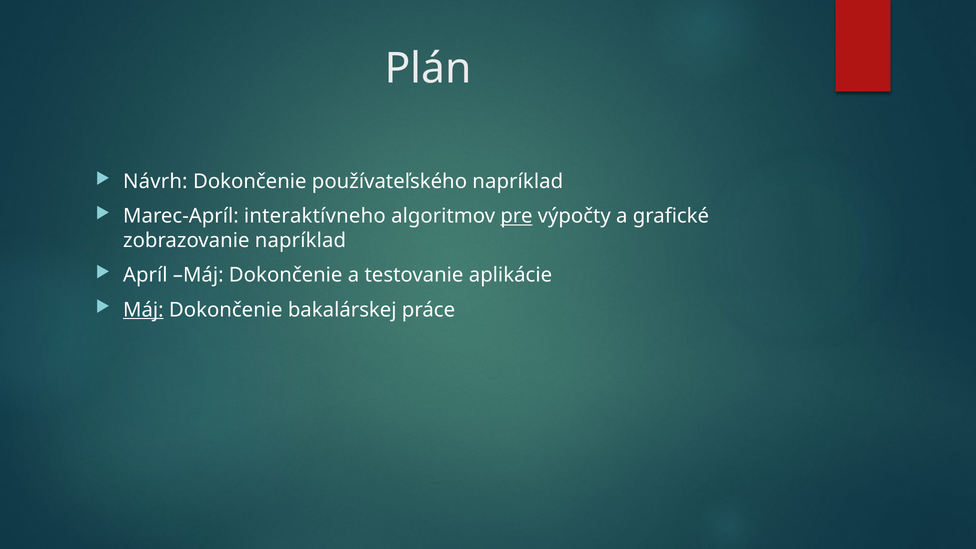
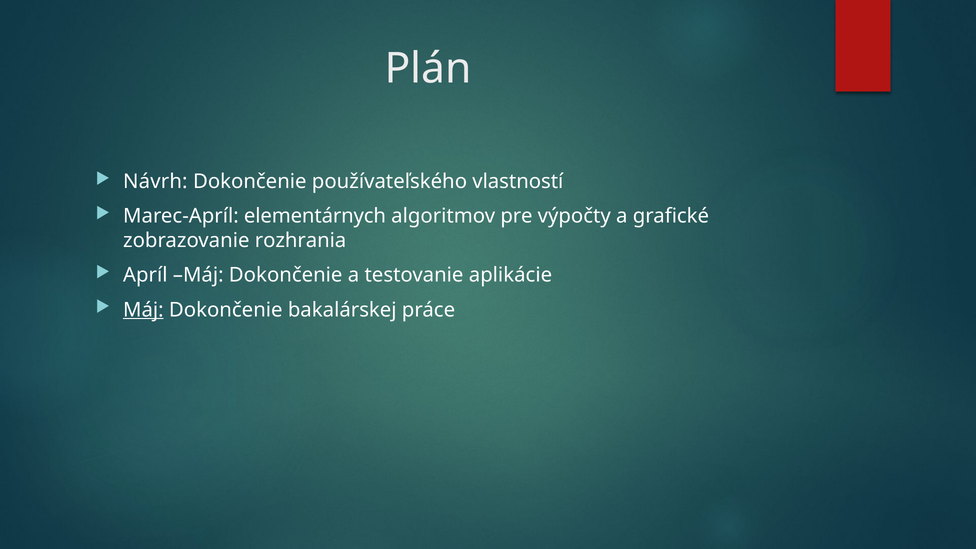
používateľského napríklad: napríklad -> vlastností (518, 182)
interaktívneho: interaktívneho -> elementárnych (315, 216)
pre underline: present -> none (516, 216)
zobrazovanie napríklad: napríklad -> rozhrania (301, 241)
